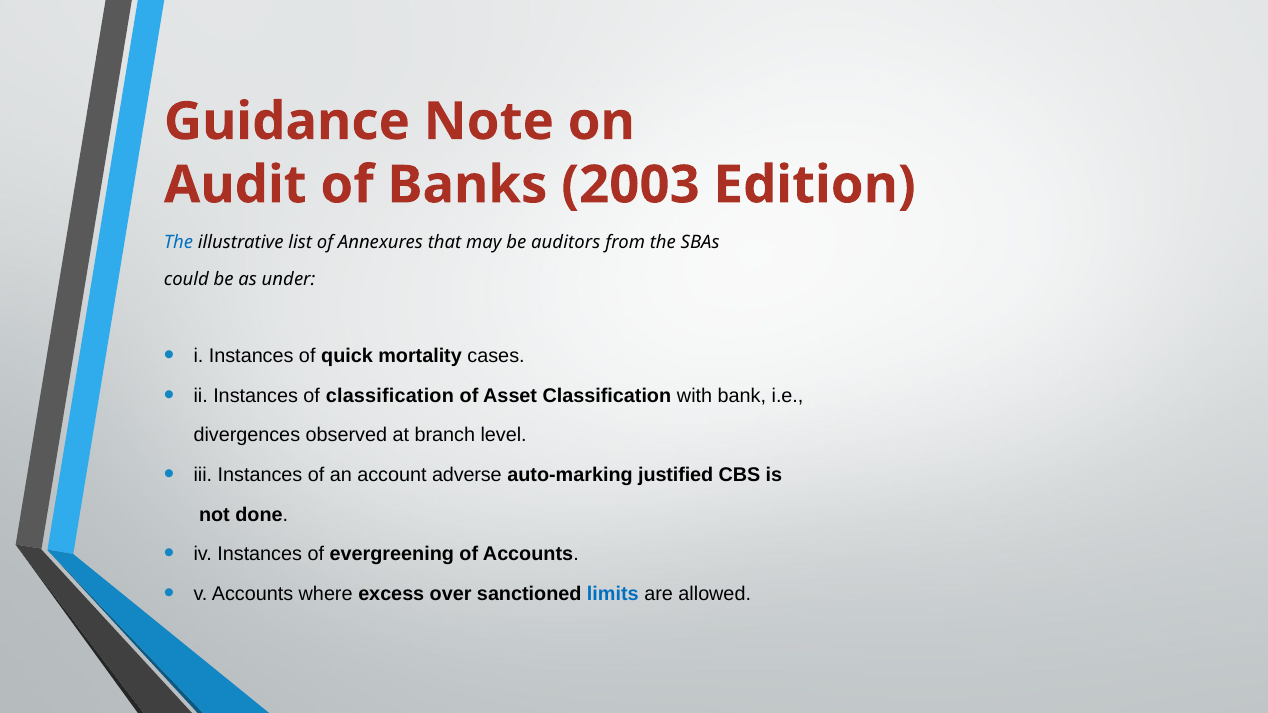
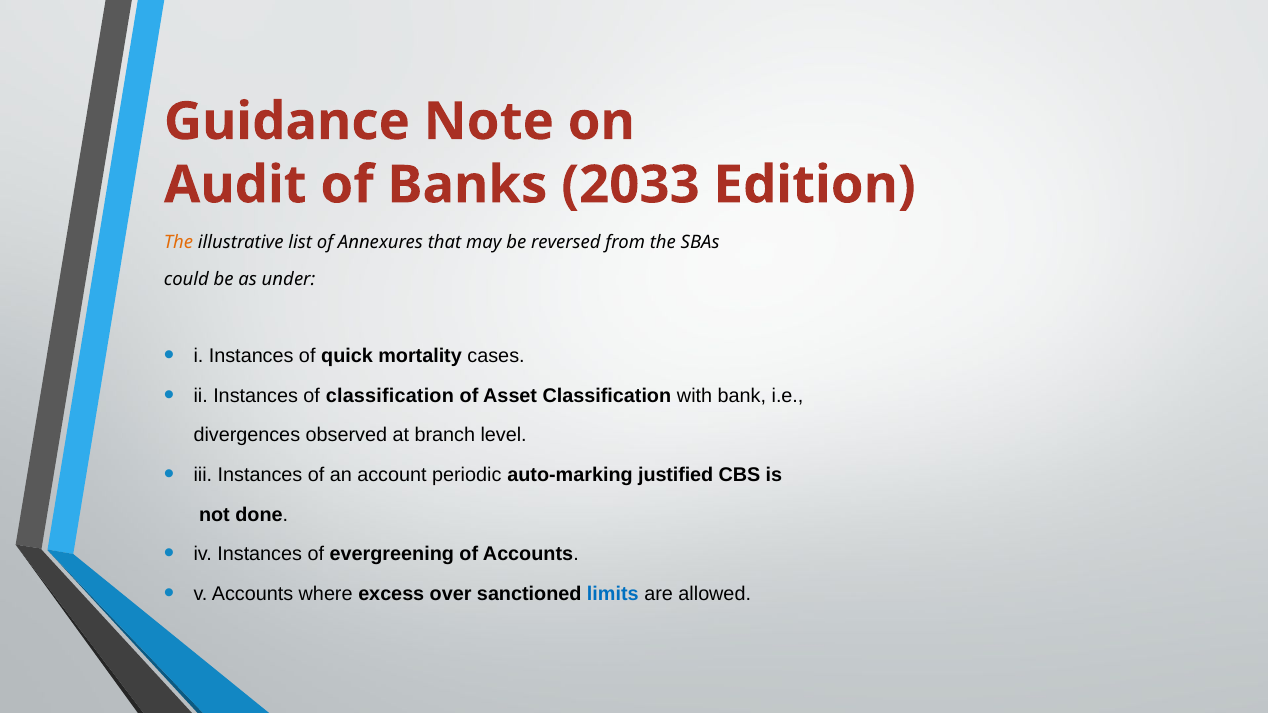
2003: 2003 -> 2033 (631, 185)
The colour: blue -> orange (178, 243)
auditors: auditors -> reversed (566, 243)
adverse: adverse -> periodic (467, 475)
